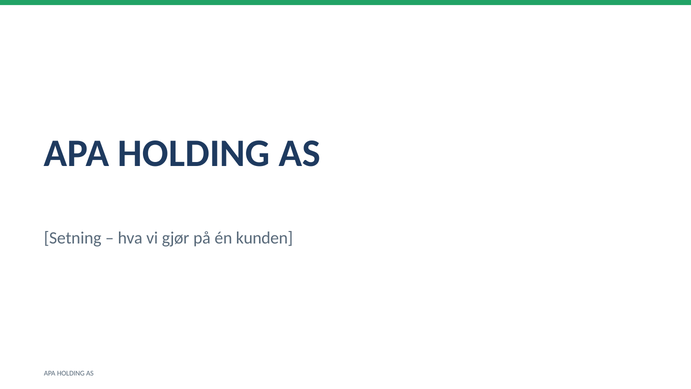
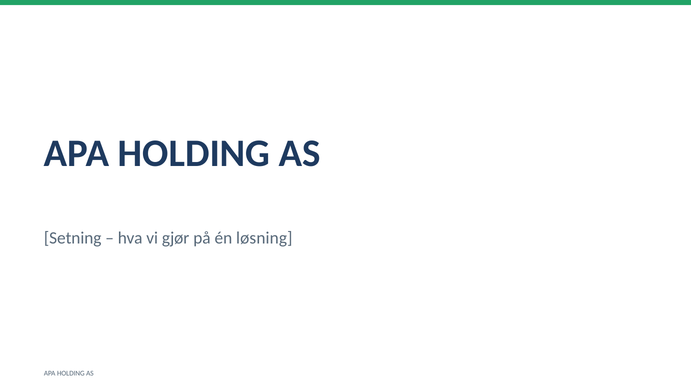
kunden: kunden -> løsning (264, 238)
